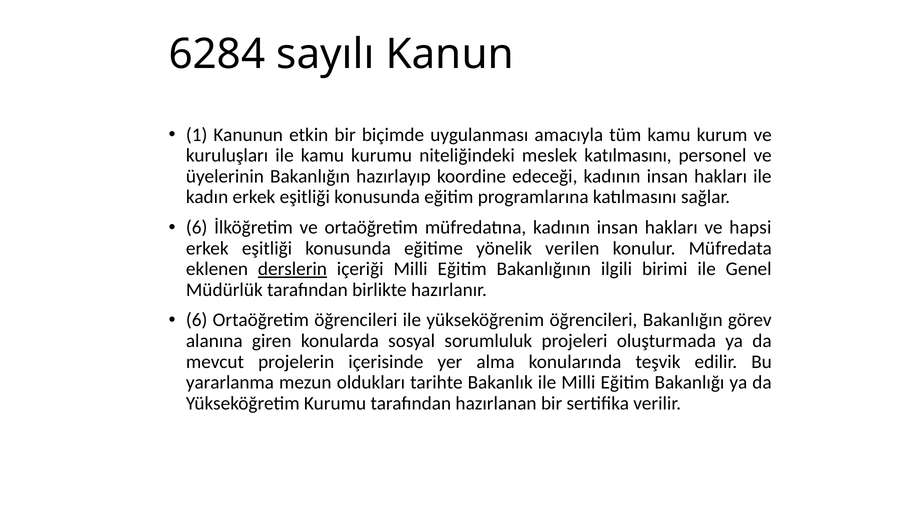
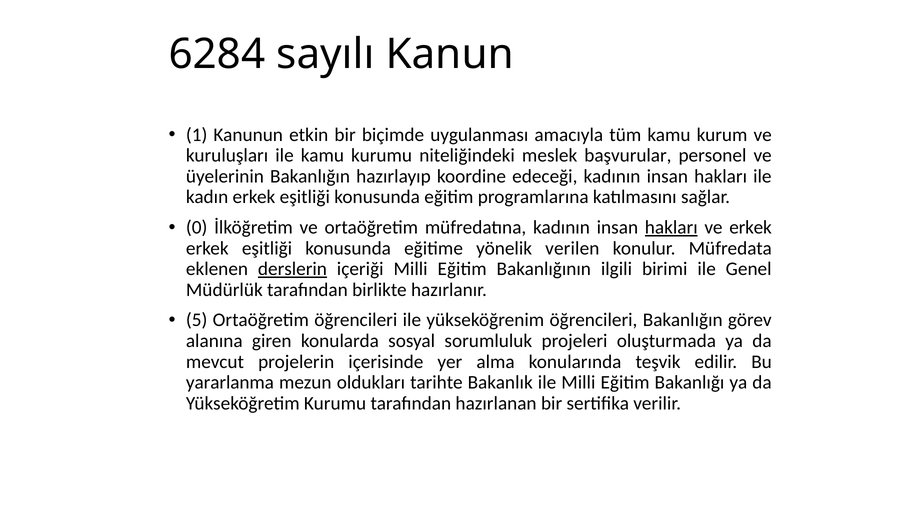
meslek katılmasını: katılmasını -> başvurular (628, 156)
6: 6 -> 0 (197, 228)
hakları underline: none -> present (671, 228)
ve hapsi: hapsi -> erkek (751, 228)
6: 6 -> 5 (197, 320)
